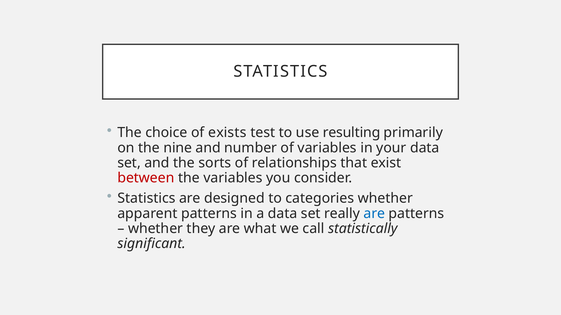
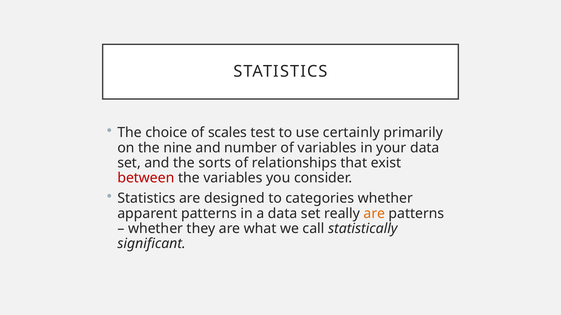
exists: exists -> scales (228, 133)
resulting: resulting -> certainly (351, 133)
are colour: blue -> orange (374, 214)
